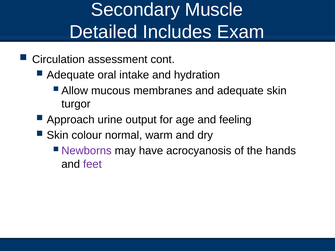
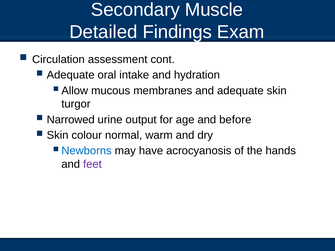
Includes: Includes -> Findings (177, 32)
Approach: Approach -> Narrowed (71, 120)
feeling: feeling -> before (235, 120)
Newborns colour: purple -> blue (87, 151)
